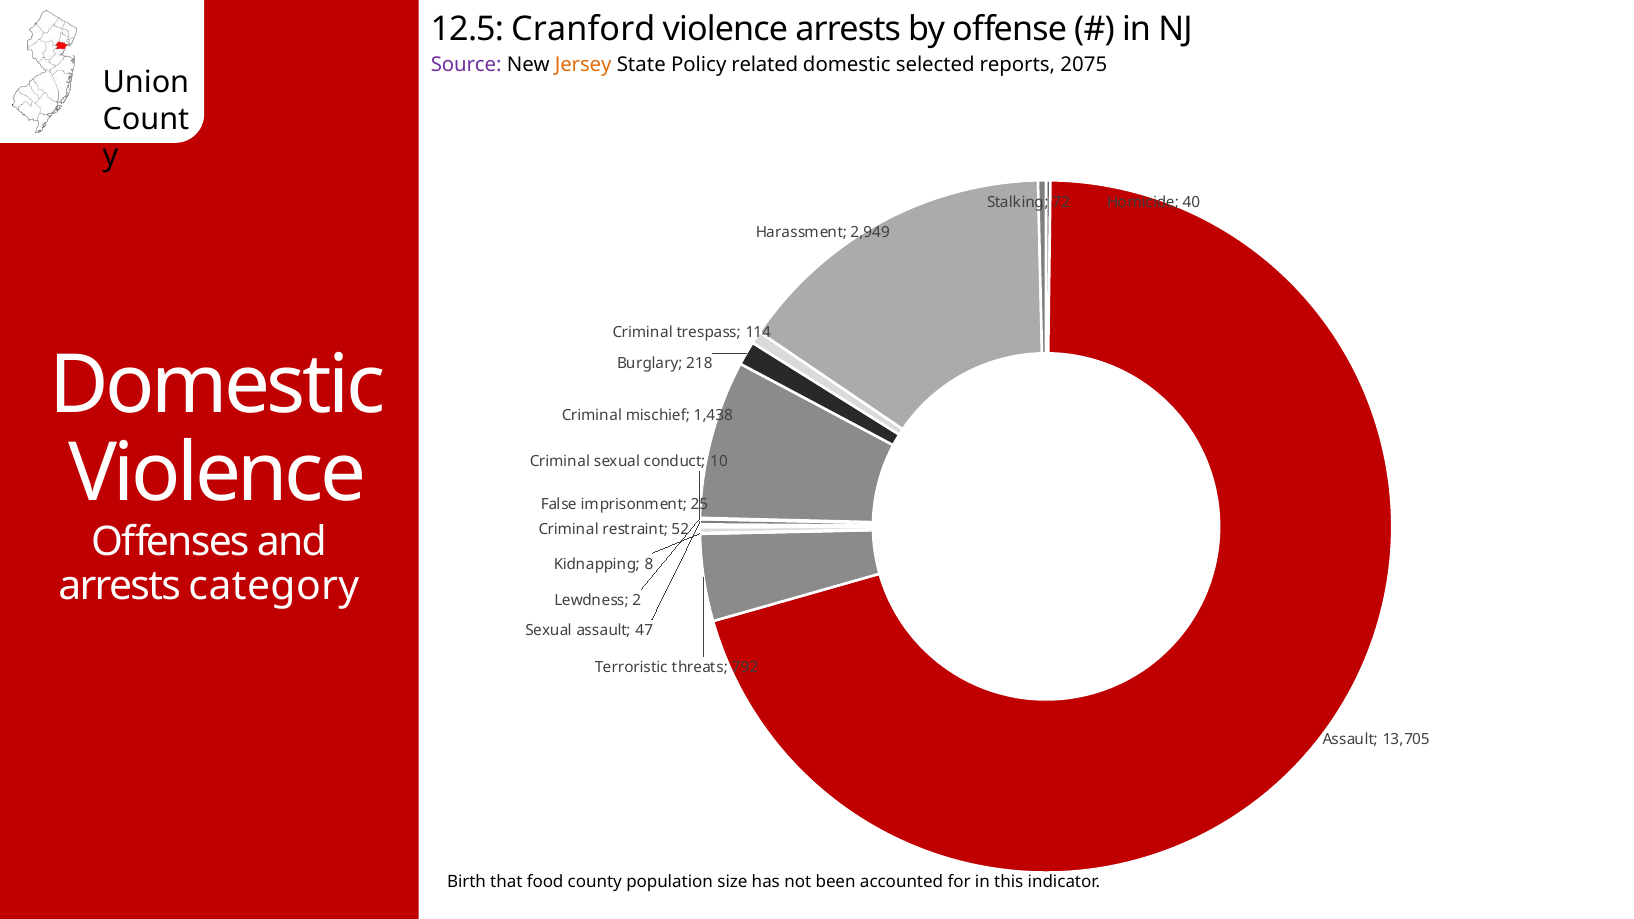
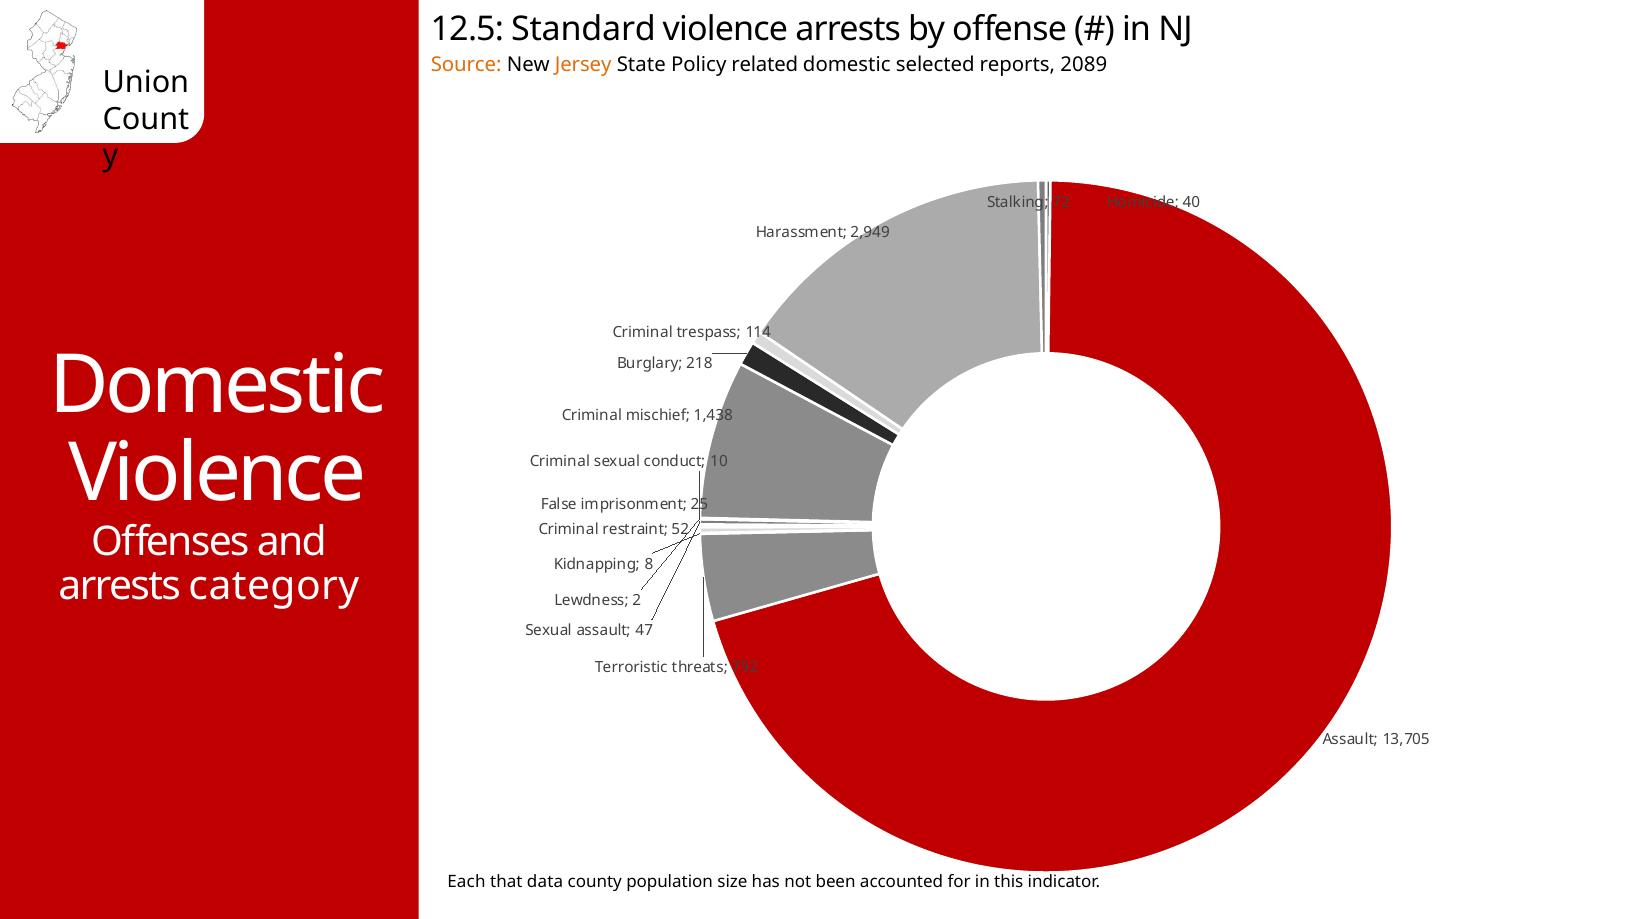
Cranford: Cranford -> Standard (583, 29)
Source colour: purple -> orange (466, 65)
2075: 2075 -> 2089 (1084, 65)
Birth: Birth -> Each (466, 882)
food: food -> data (545, 882)
